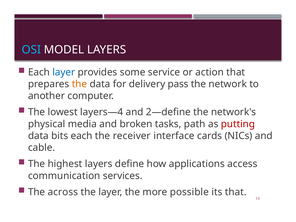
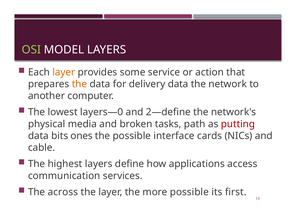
OSI colour: light blue -> light green (31, 50)
layer colour: blue -> orange (64, 72)
delivery pass: pass -> data (178, 84)
layers—4: layers—4 -> layers—0 (102, 112)
bits each: each -> ones (82, 136)
the receiver: receiver -> possible (132, 136)
its that: that -> first (236, 192)
